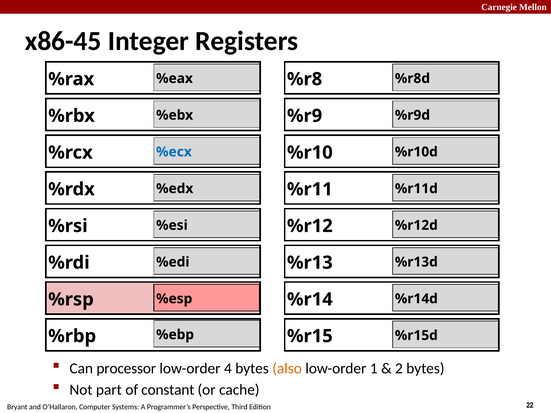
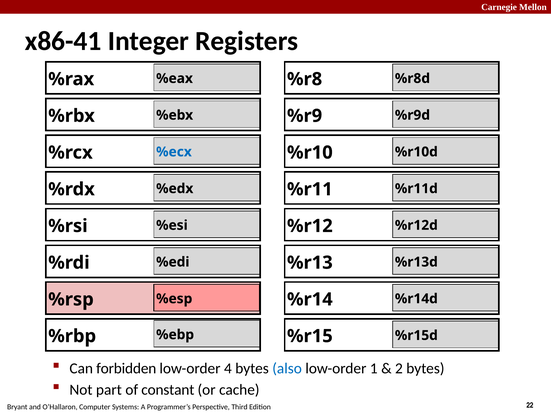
x86-45: x86-45 -> x86-41 (63, 41)
processor: processor -> forbidden (126, 369)
also colour: orange -> blue (287, 369)
